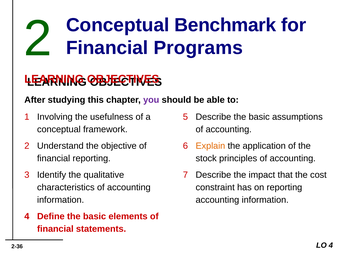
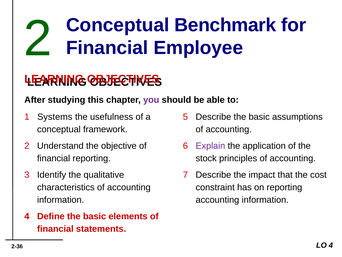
Programs: Programs -> Employee (198, 48)
Involving: Involving -> Systems (55, 117)
Explain colour: orange -> purple (210, 146)
